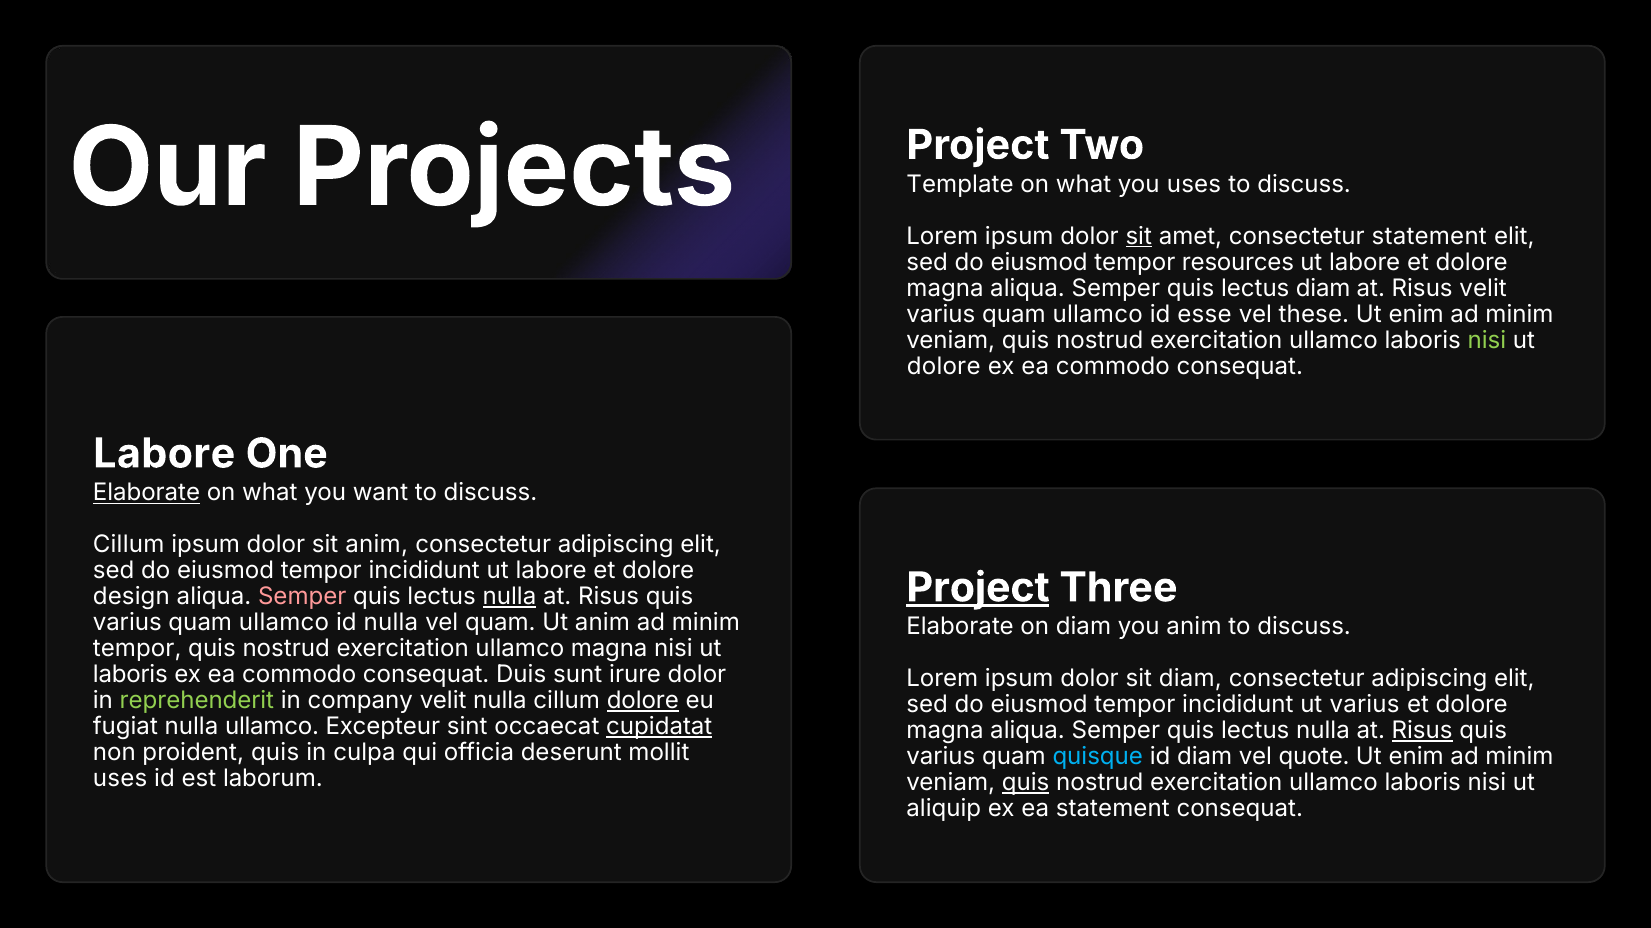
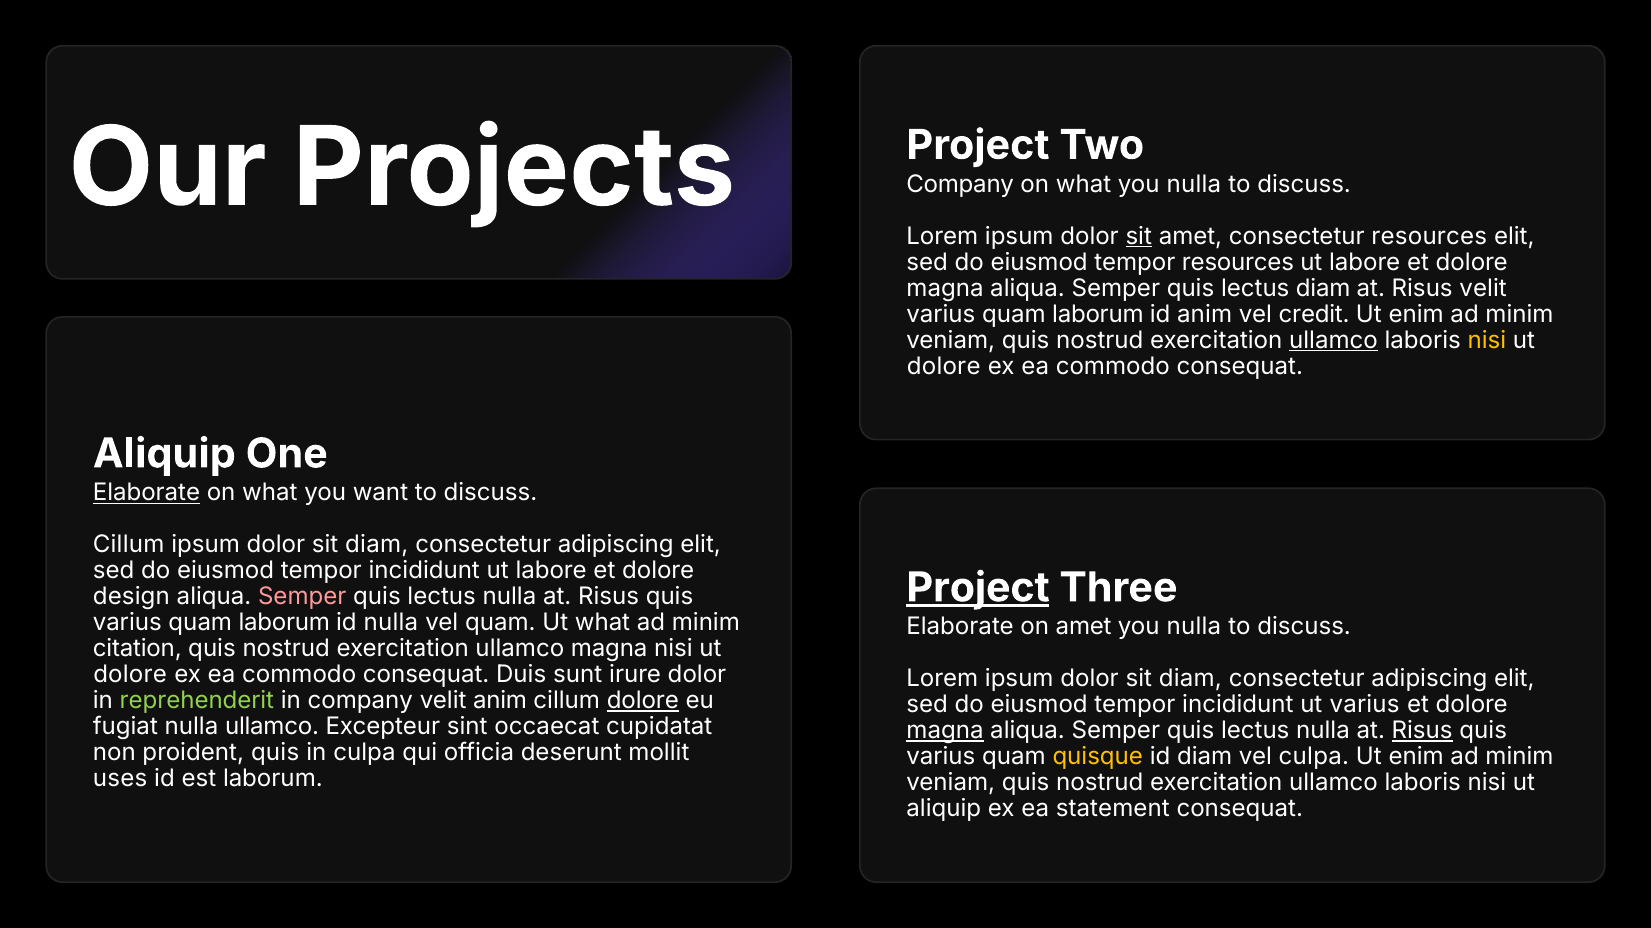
Template: Template -> Company (960, 184)
what you uses: uses -> nulla (1194, 184)
consectetur statement: statement -> resources (1429, 236)
ullamco: ullamco -> laborum (1098, 314)
id esse: esse -> anim (1205, 314)
these: these -> credit (1314, 314)
ullamco underline: none -> present (1333, 340)
nisi colour: light green -> yellow (1487, 340)
Labore: Labore -> Aliquip (164, 454)
anim: anim -> diam (377, 545)
nulla underline: present -> none (509, 597)
ullamco: ullamco -> laborum (284, 623)
Ut anim: anim -> what (603, 623)
on diam: diam -> amet (1084, 627)
anim: anim -> nulla (1194, 627)
tempor: tempor -> citation (137, 649)
laboris: laboris -> dolore (130, 675)
velit nulla: nulla -> anim (500, 701)
cupidatat underline: present -> none (659, 727)
magna underline: none -> present (945, 731)
quisque colour: light blue -> yellow (1098, 757)
vel quote: quote -> culpa (1314, 757)
quis underline: present -> none (1026, 783)
